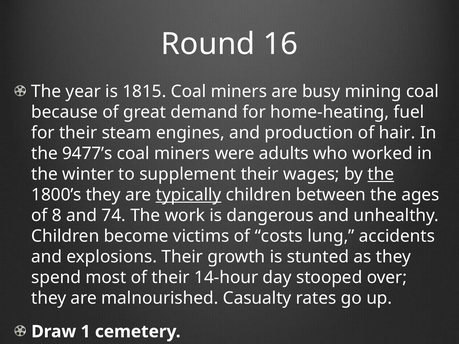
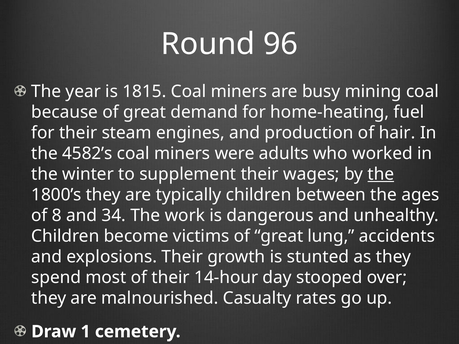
16: 16 -> 96 (281, 44)
9477’s: 9477’s -> 4582’s (87, 154)
typically underline: present -> none (189, 195)
74: 74 -> 34 (114, 216)
victims of costs: costs -> great (279, 236)
